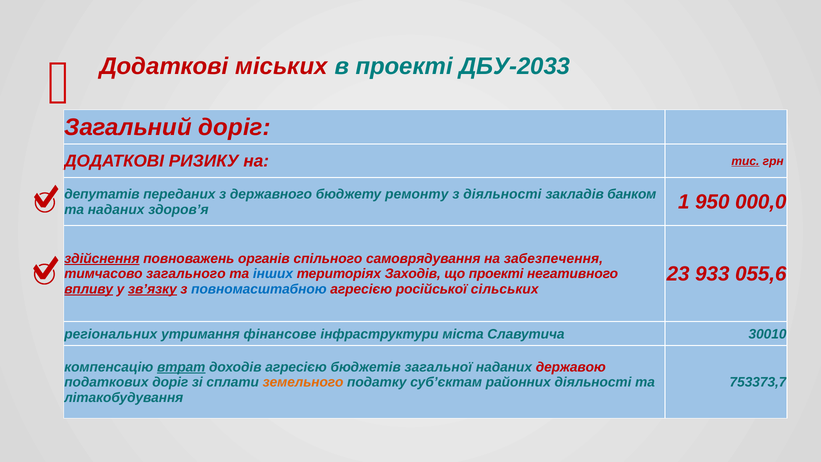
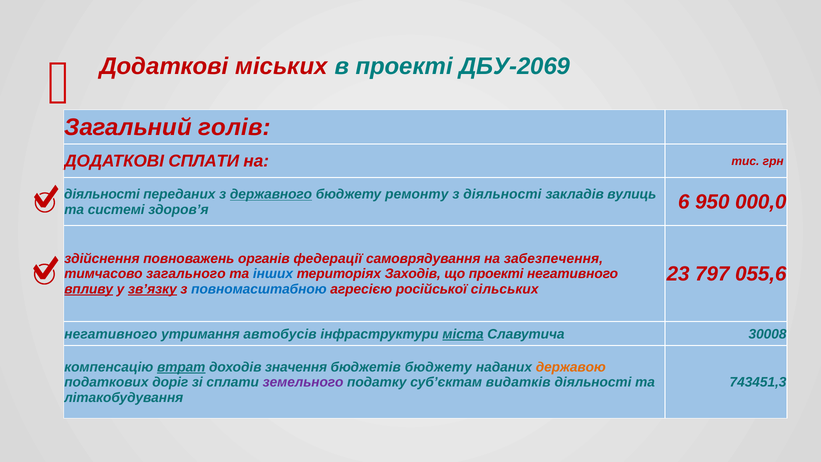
ДБУ-2033: ДБУ-2033 -> ДБУ-2069 (515, 66)
Загальний доріг: доріг -> голів (235, 127)
ДОДАТКОВІ РИЗИКУ: РИЗИКУ -> СПЛАТИ (204, 161)
тис underline: present -> none (745, 161)
депутатів: депутатів -> діяльності (102, 194)
державного underline: none -> present (271, 194)
банком: банком -> вулиць (632, 194)
та наданих: наданих -> системі (116, 209)
1: 1 -> 6 (684, 202)
здійснення underline: present -> none (102, 259)
спільного: спільного -> федерації (328, 259)
933: 933 -> 797 (712, 274)
регіональних: регіональних -> негативного (111, 334)
фінансове: фінансове -> автобусів (280, 334)
міста underline: none -> present (463, 334)
30010: 30010 -> 30008 (768, 334)
доходів агресією: агресією -> значення (296, 367)
бюджетів загальної: загальної -> бюджету (438, 367)
державою colour: red -> orange (571, 367)
земельного colour: orange -> purple (303, 382)
районних: районних -> видатків (518, 382)
753373,7: 753373,7 -> 743451,3 (758, 382)
